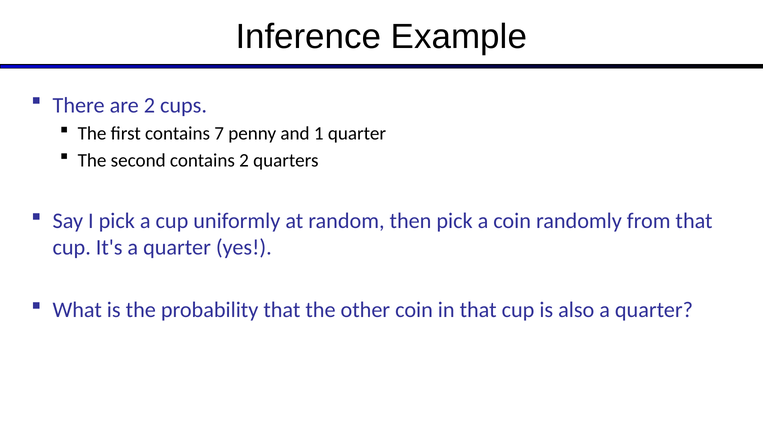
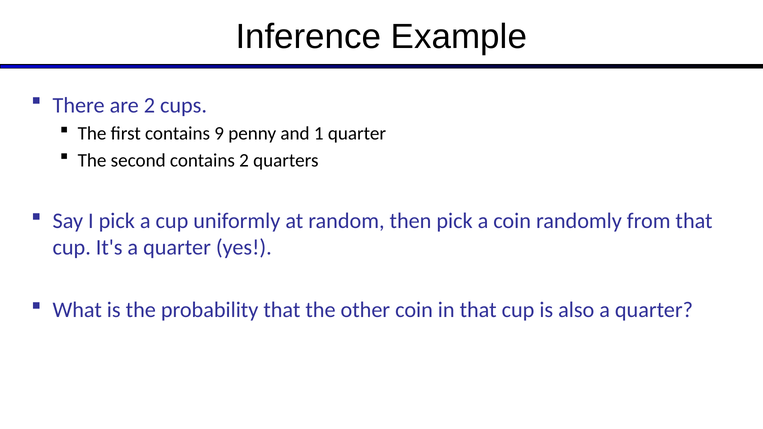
7: 7 -> 9 (219, 134)
